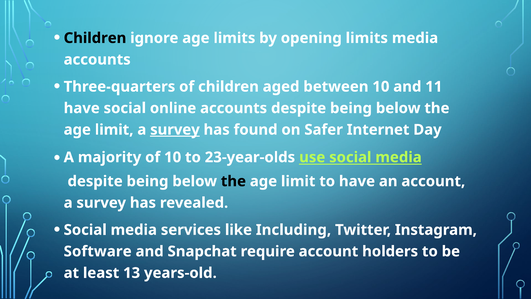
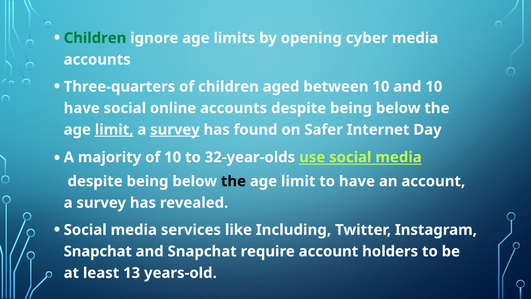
Children colour: black -> green (95, 38)
opening limits: limits -> cyber (367, 38)
and 11: 11 -> 10 (434, 87)
limit underline: none -> present (114, 130)
23-year-olds: 23-year-olds -> 32-year-olds (250, 157)
Software: Software -> Snapchat (98, 251)
